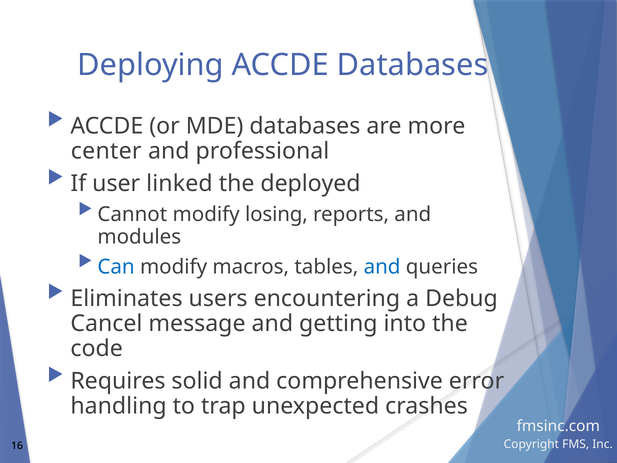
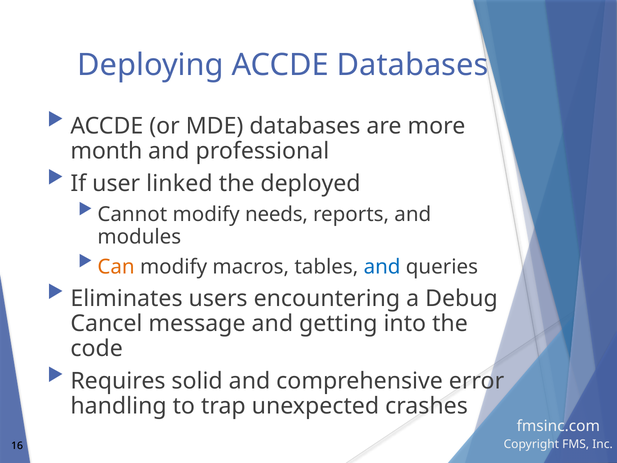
center: center -> month (106, 151)
losing: losing -> needs (276, 215)
Can colour: blue -> orange (116, 267)
